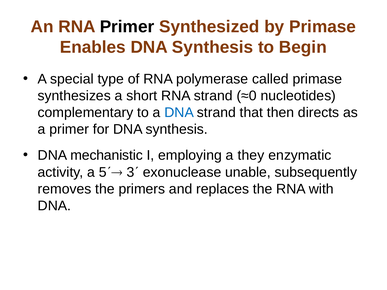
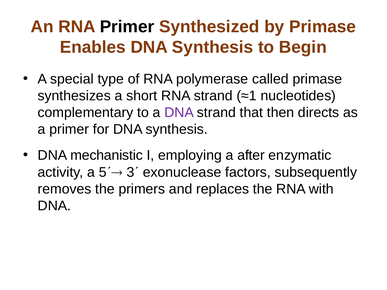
≈0: ≈0 -> ≈1 (247, 96)
DNA colour: blue -> purple (179, 113)
they: they -> after (251, 156)
unable: unable -> factors (248, 172)
